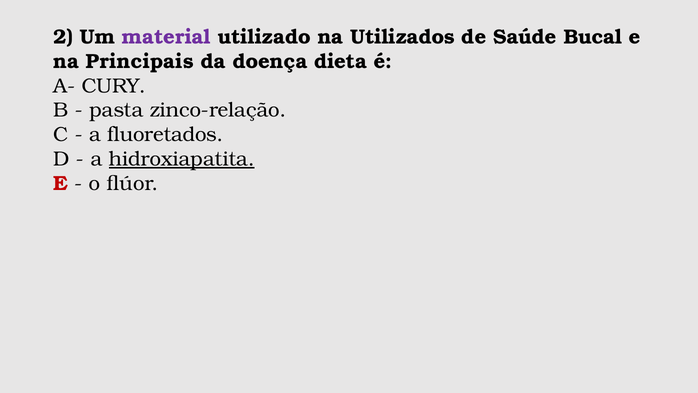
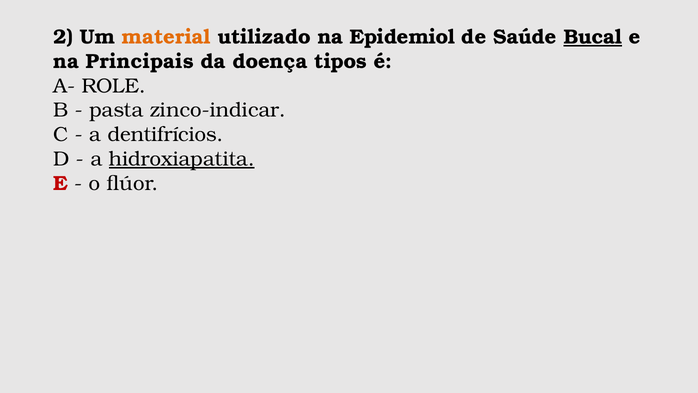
material colour: purple -> orange (166, 37)
Utilizados: Utilizados -> Epidemiol (402, 37)
Bucal underline: none -> present (593, 37)
dieta: dieta -> tipos (341, 61)
CURY: CURY -> ROLE (114, 86)
zinco-relação: zinco-relação -> zinco-indicar (218, 110)
fluoretados: fluoretados -> dentifrícios (165, 135)
